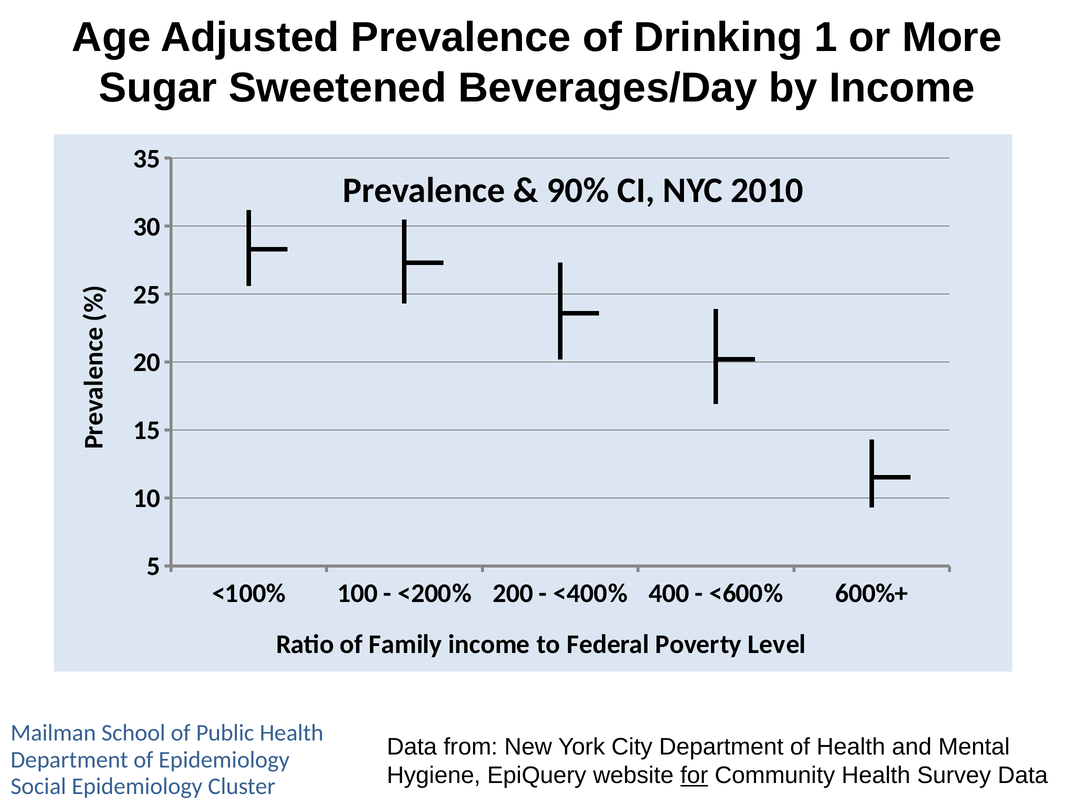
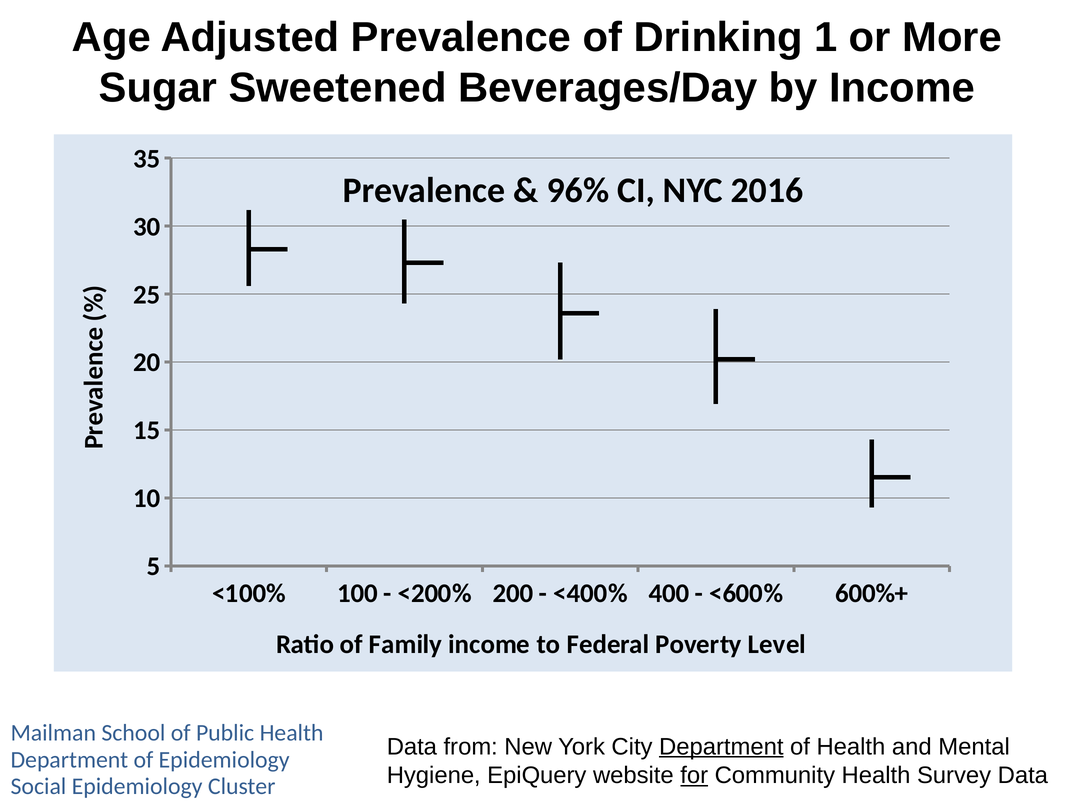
90%: 90% -> 96% (578, 191)
2010: 2010 -> 2016 (767, 191)
Department underline: none -> present (721, 747)
